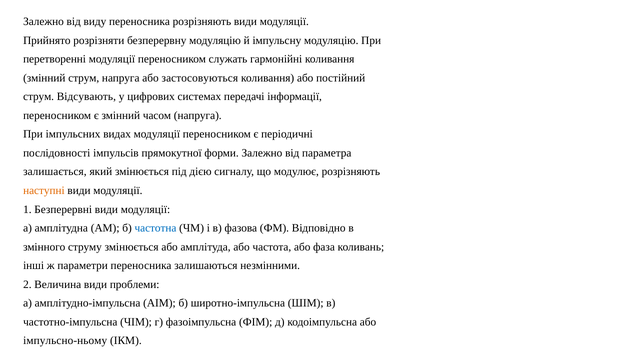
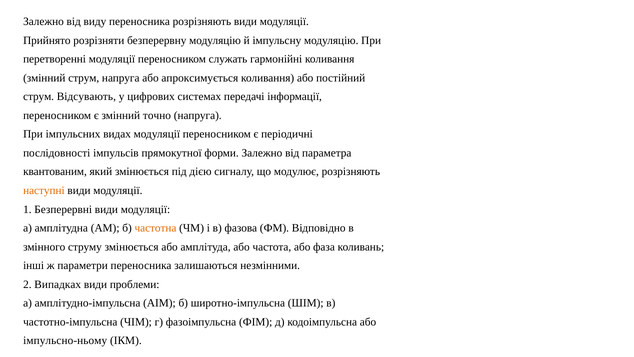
застосовуються: застосовуються -> апроксимується (200, 78)
часом: часом -> точно (157, 115)
залишається: залишається -> квантованим (55, 172)
частотна colour: blue -> orange (156, 228)
Величина: Величина -> Випадках (58, 284)
